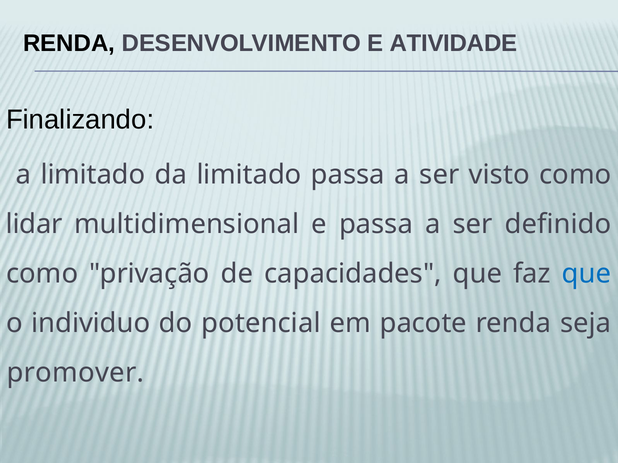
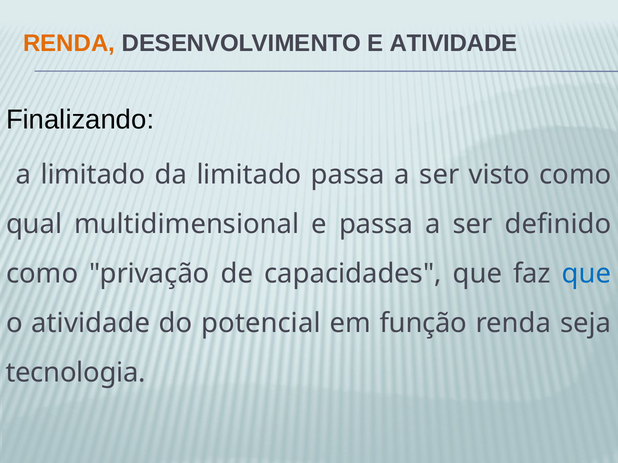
RENDA colour: black -> orange (69, 44)
lidar: lidar -> qual (34, 225)
o individuo: individuo -> atividade (91, 323)
pacote: pacote -> função (423, 323)
promover: promover -> tecnologia (76, 373)
